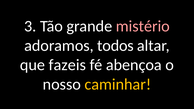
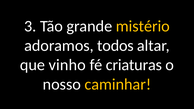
mistério colour: pink -> yellow (143, 26)
fazeis: fazeis -> vinho (67, 65)
abençoa: abençoa -> criaturas (134, 65)
